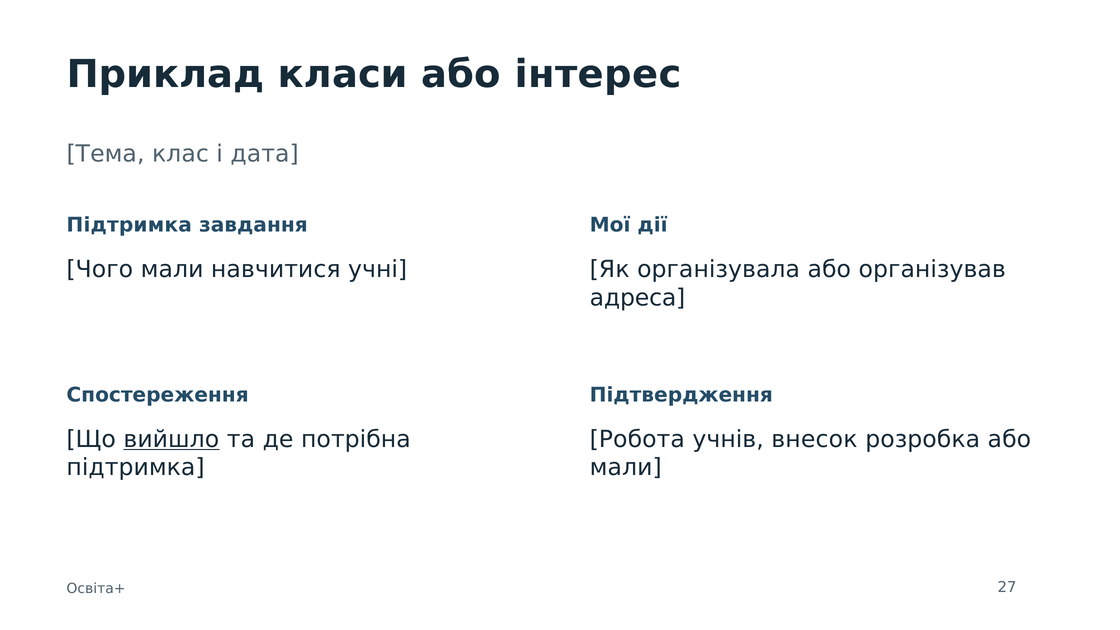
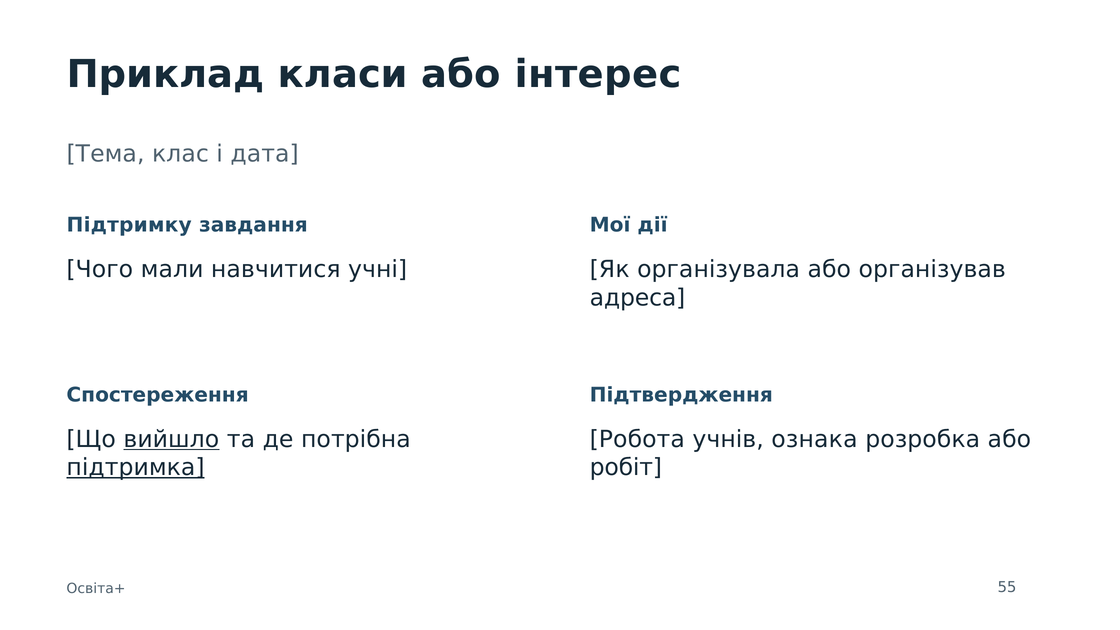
Підтримка: Підтримка -> Підтримку (129, 225)
внесок: внесок -> ознака (814, 439)
підтримка underline: none -> present (136, 468)
мали: мали -> робіт (626, 468)
27: 27 -> 55 (1007, 587)
